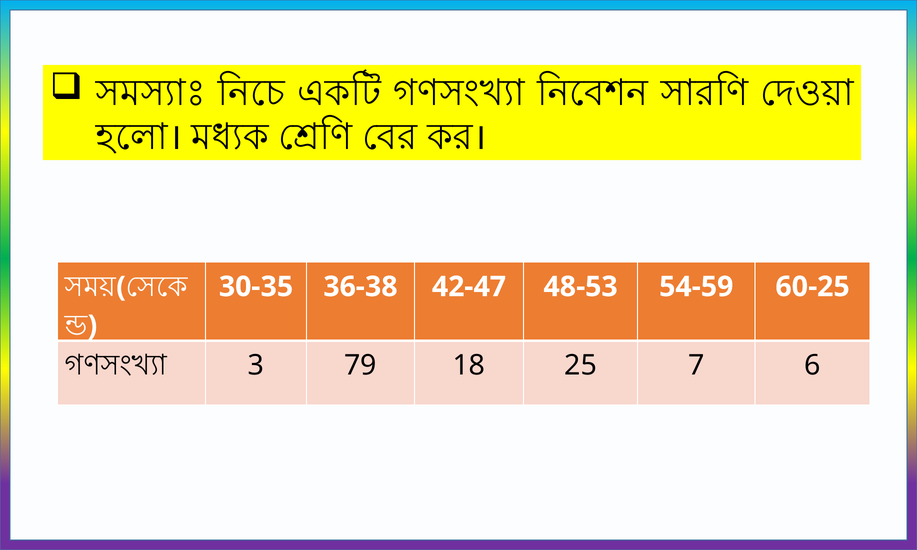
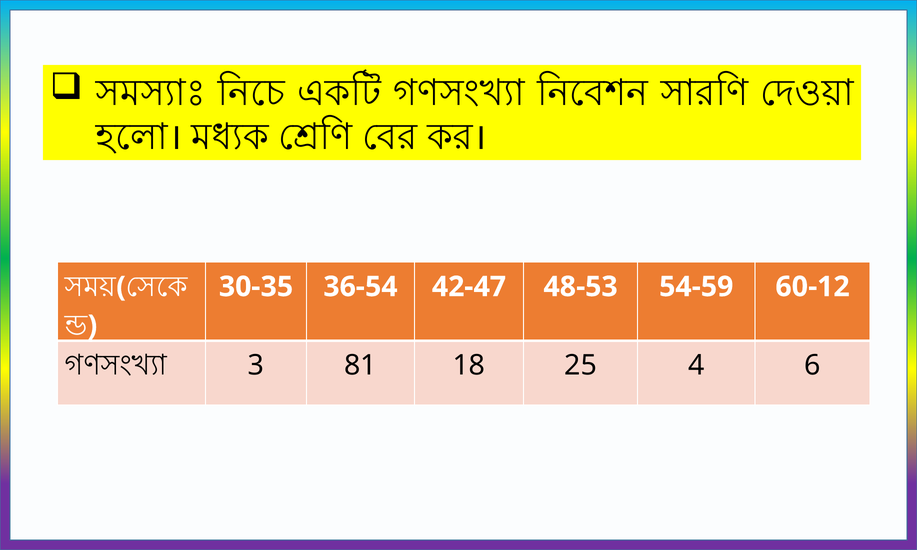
36-38: 36-38 -> 36-54 (360, 287)
60-25: 60-25 -> 60-12 (813, 287)
79: 79 -> 81 (360, 365)
7: 7 -> 4 (696, 365)
